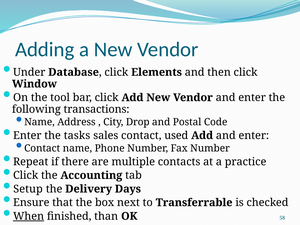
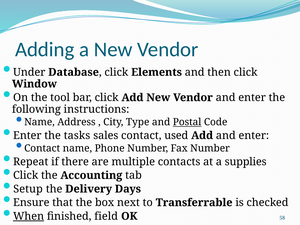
transactions: transactions -> instructions (96, 109)
Drop: Drop -> Type (138, 122)
Postal underline: none -> present (187, 122)
practice: practice -> supplies (246, 162)
than: than -> field (106, 216)
